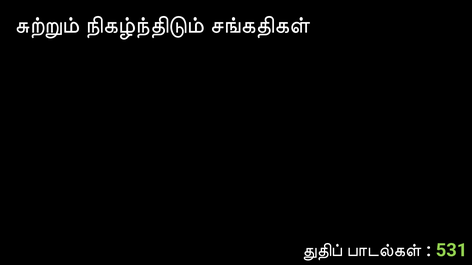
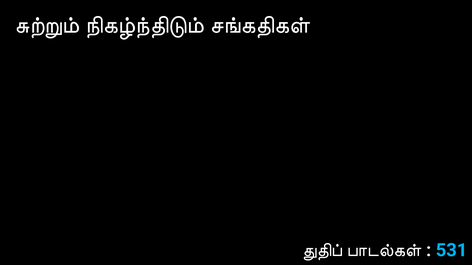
531 colour: light green -> light blue (452, 251)
